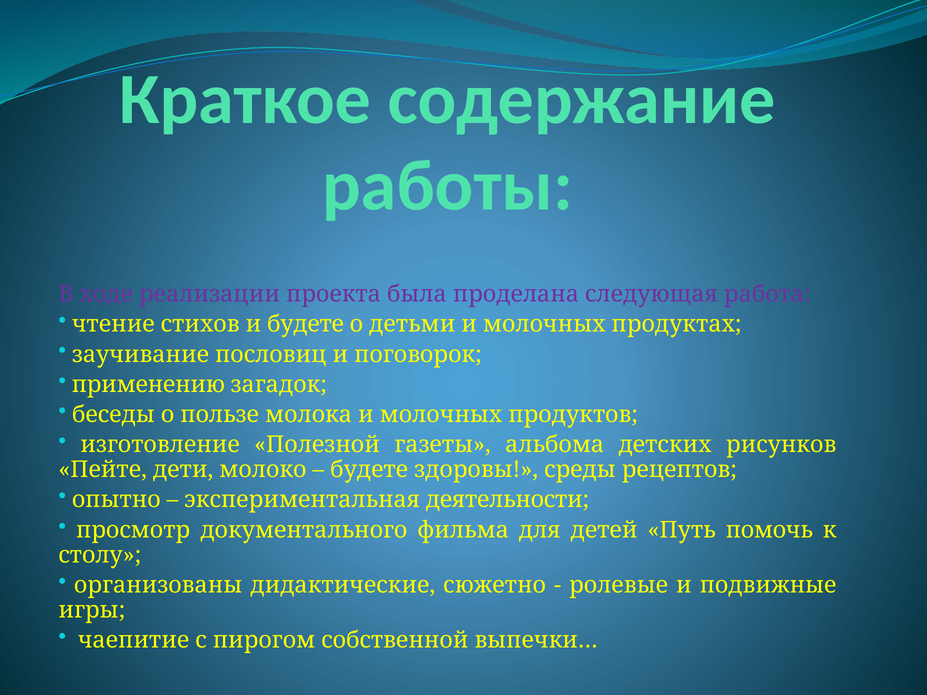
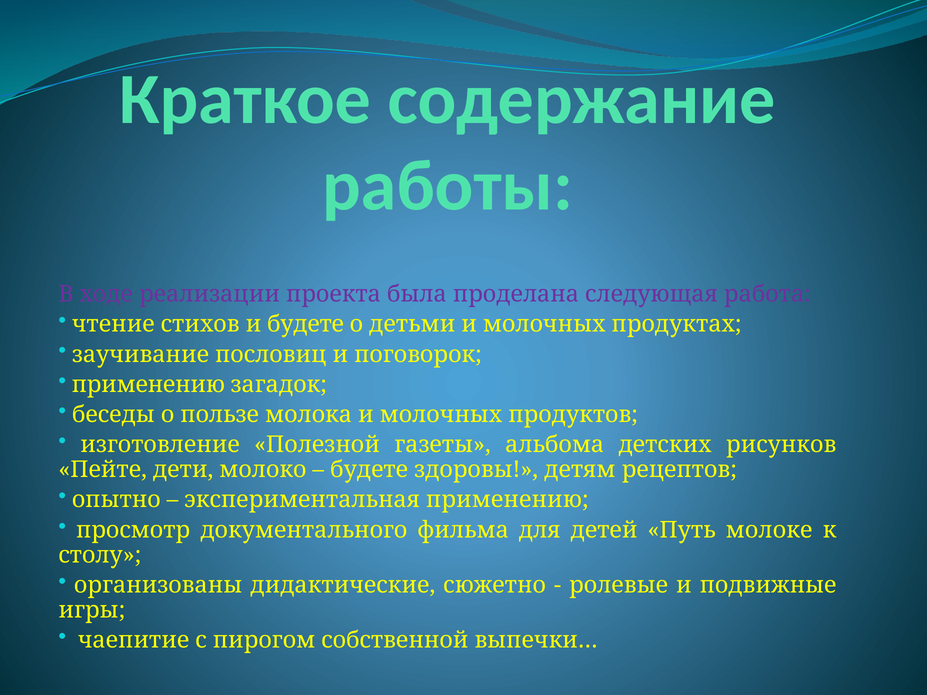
среды: среды -> детям (580, 470)
экспериментальная деятельности: деятельности -> применению (507, 500)
помочь: помочь -> молоке (769, 530)
